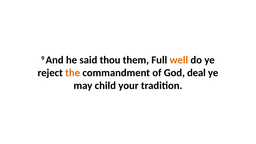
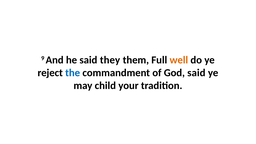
thou: thou -> they (110, 60)
the colour: orange -> blue (73, 73)
God deal: deal -> said (196, 73)
